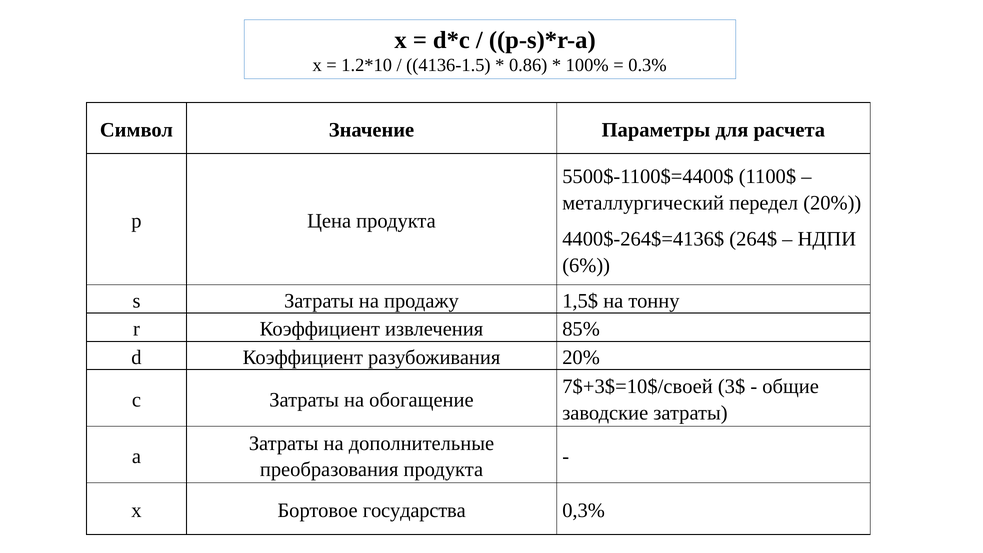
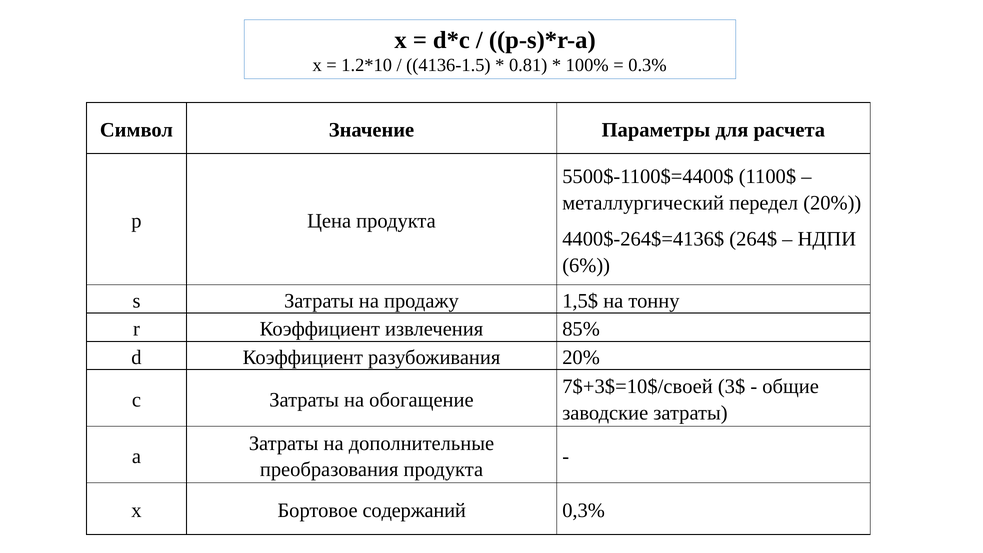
0.86: 0.86 -> 0.81 (528, 65)
государства: государства -> содержаний (414, 510)
